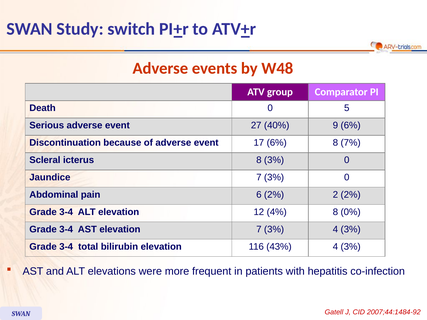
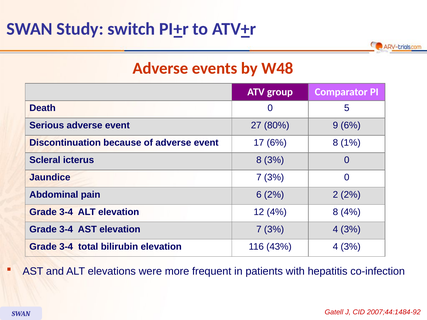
40%: 40% -> 80% (277, 126)
7%: 7% -> 1% (351, 143)
8 0%: 0% -> 4% (351, 212)
